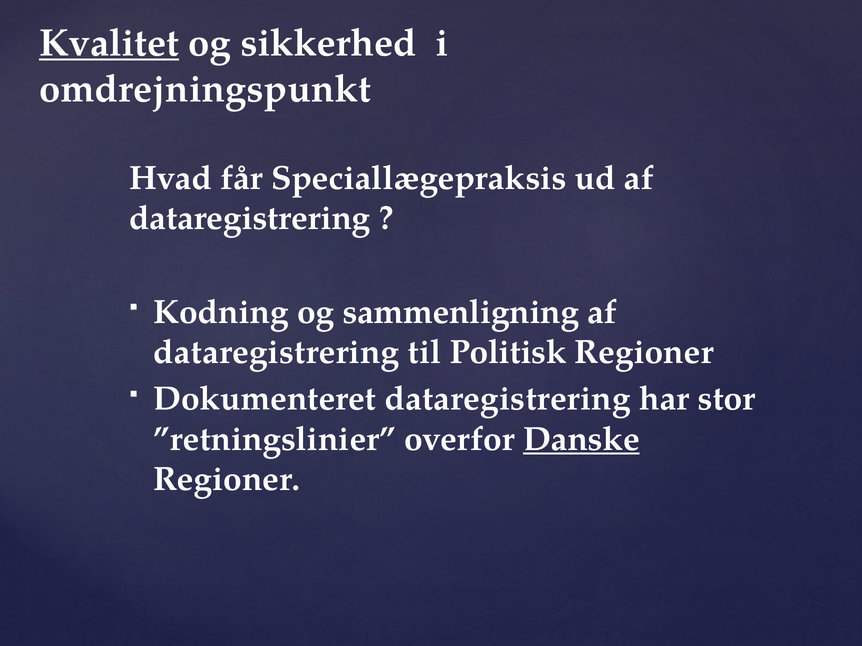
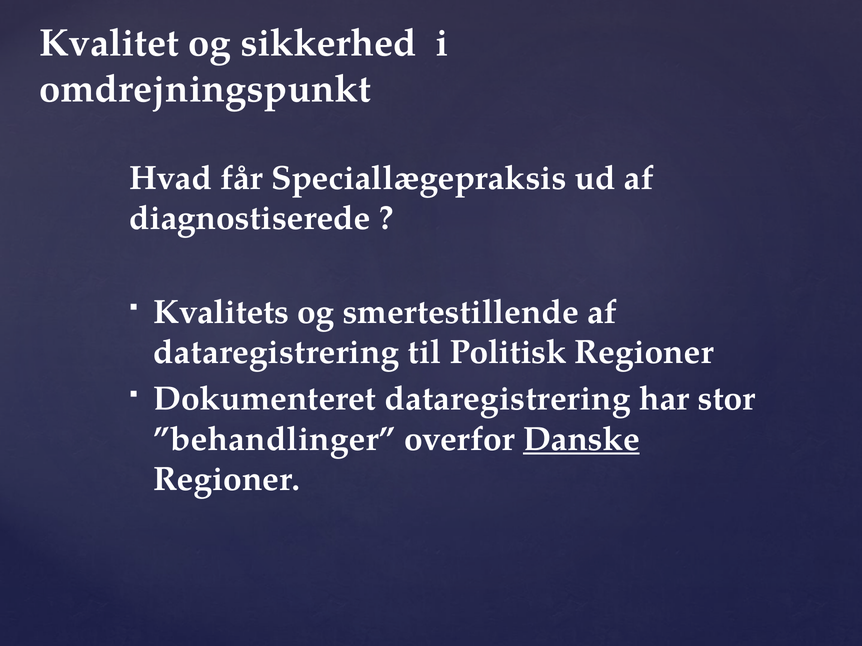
Kvalitet underline: present -> none (109, 43)
dataregistrering: dataregistrering -> diagnostiserede (250, 218)
Kodning: Kodning -> Kvalitets (221, 312)
sammenligning: sammenligning -> smertestillende (461, 312)
”retningslinier: ”retningslinier -> ”behandlinger (274, 439)
